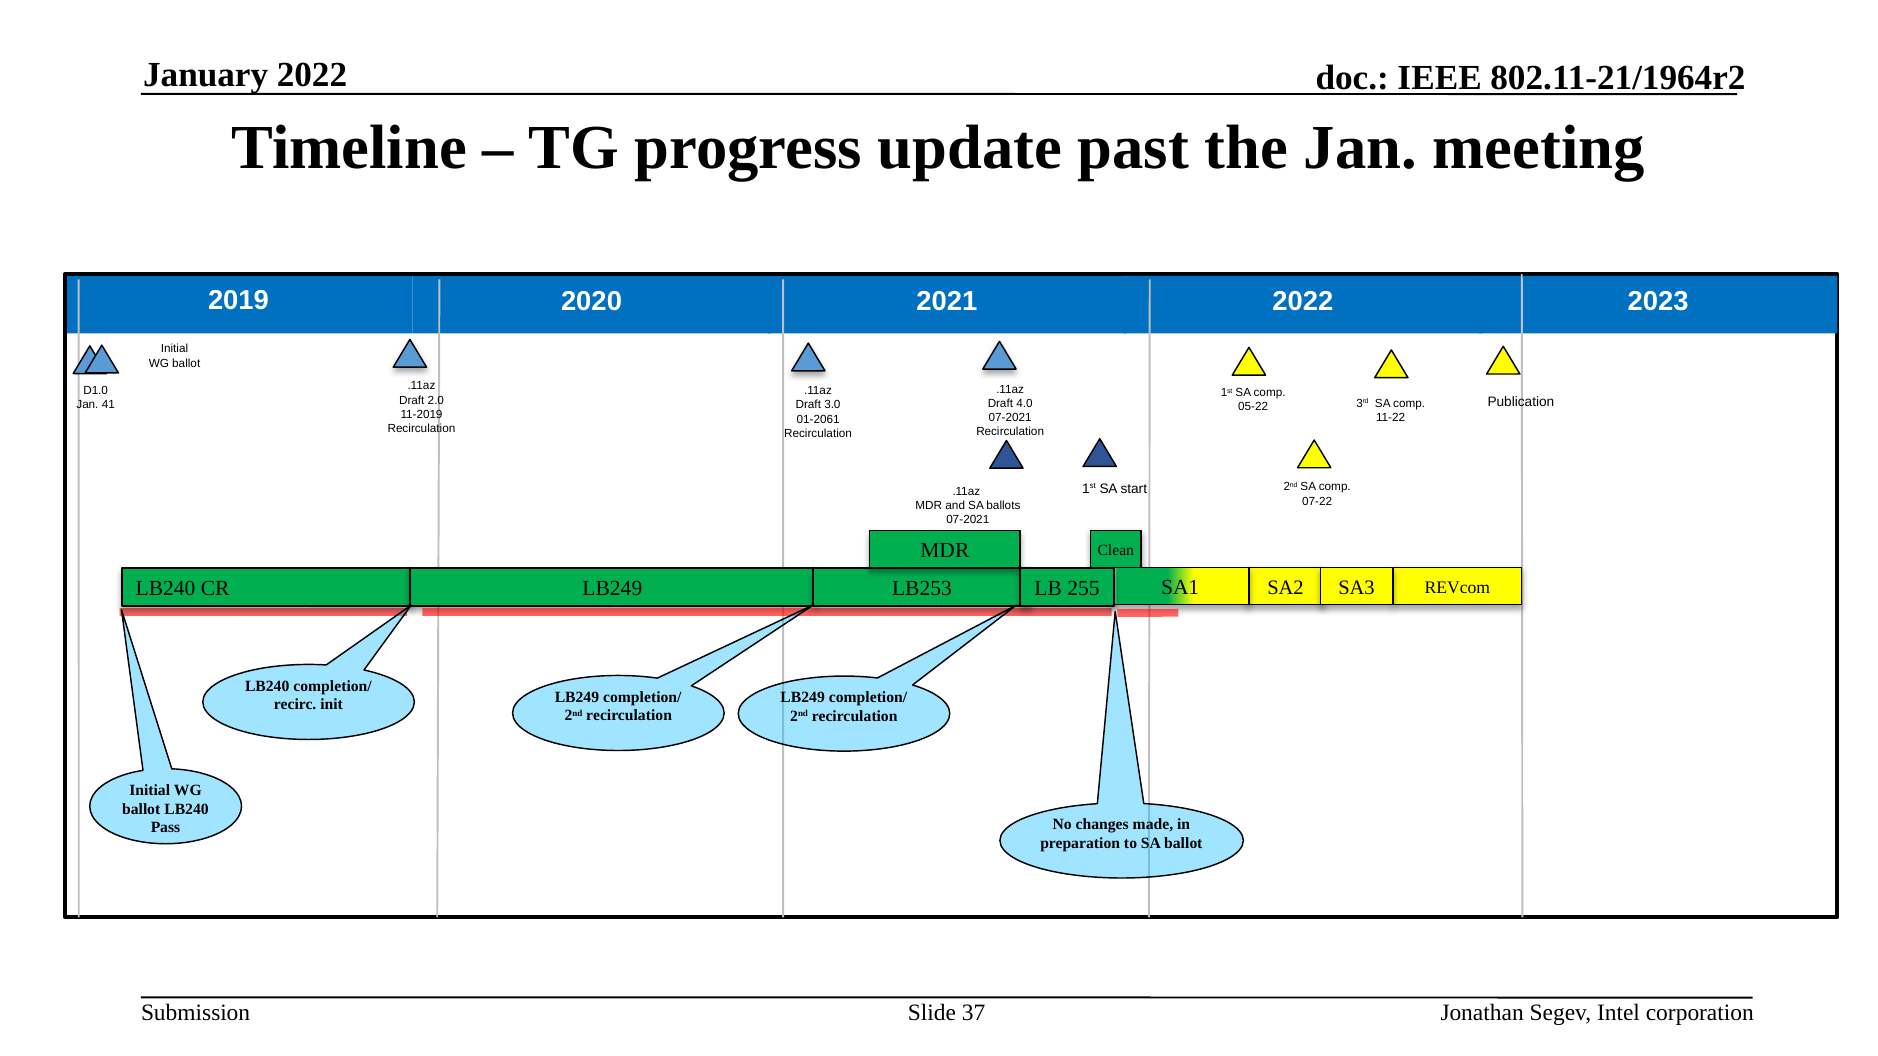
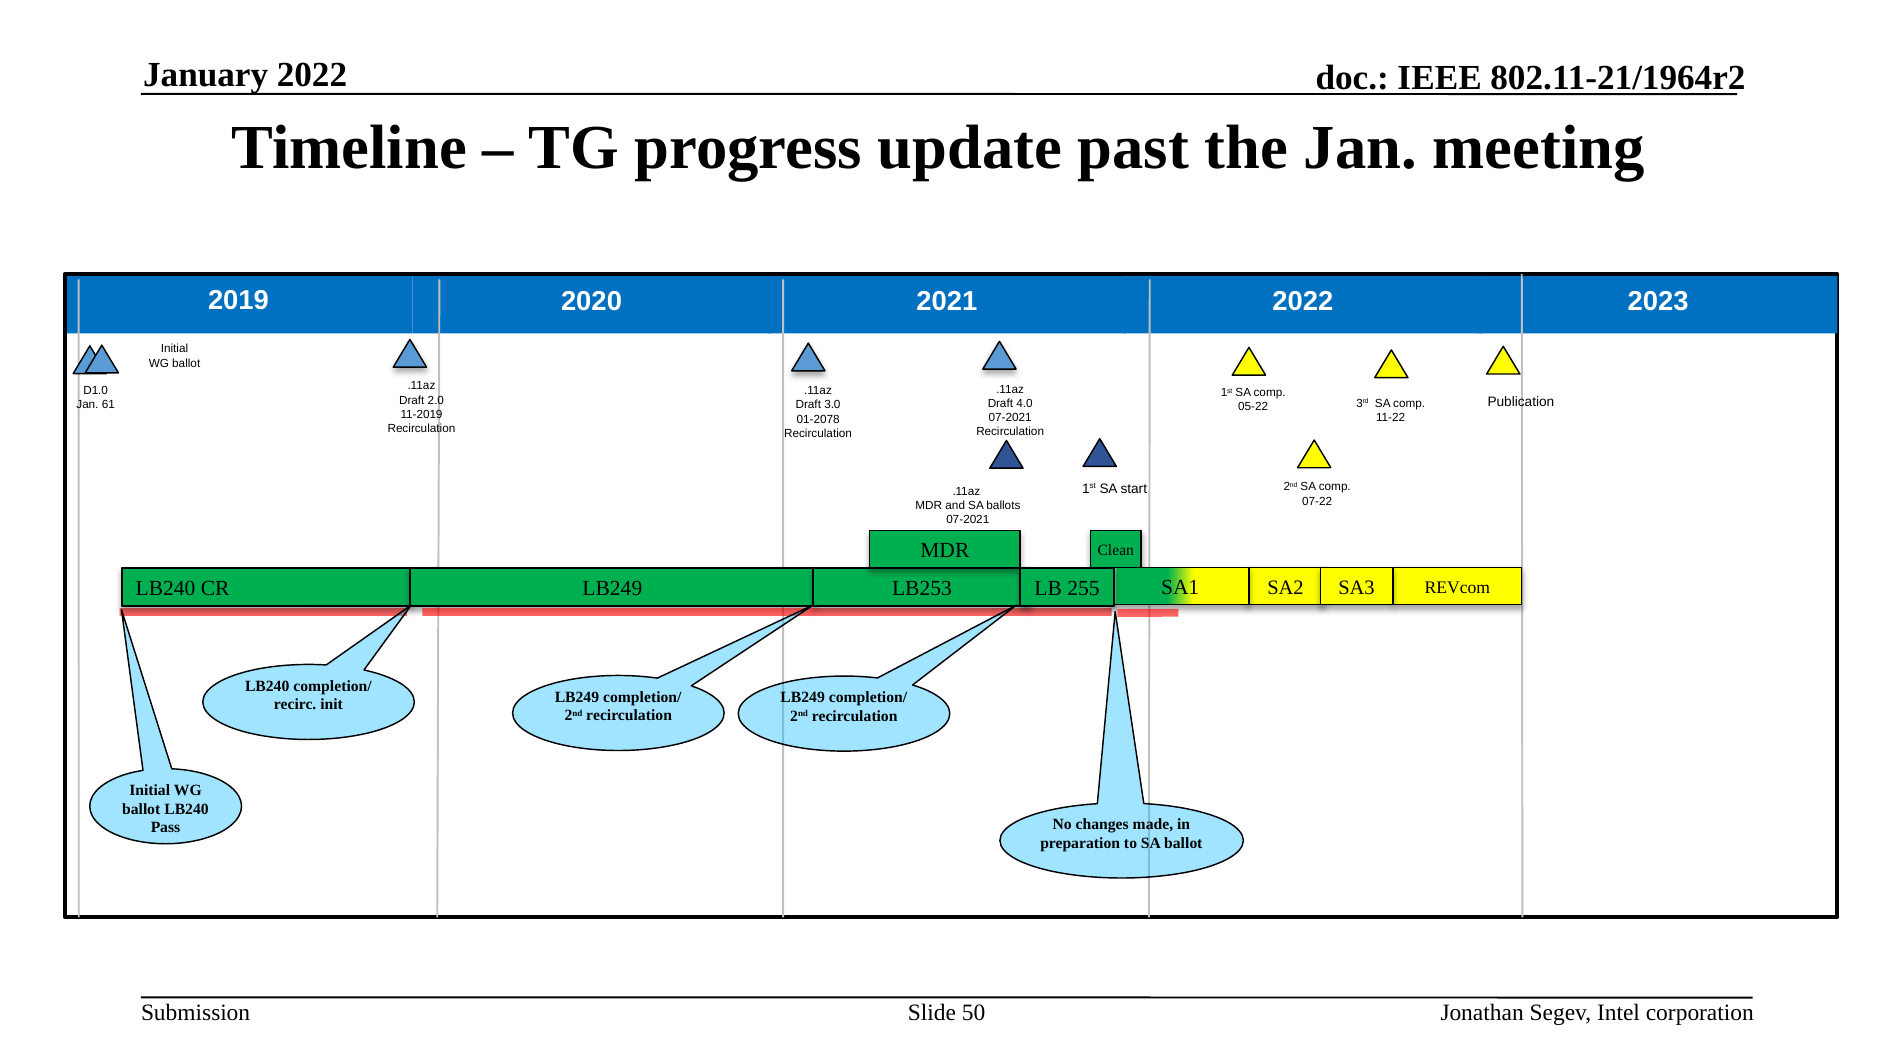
41: 41 -> 61 (108, 405)
01-2061: 01-2061 -> 01-2078 (818, 419)
37: 37 -> 50 (974, 1013)
